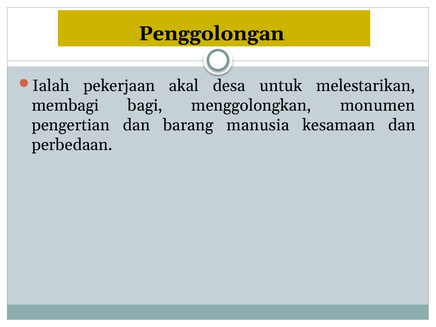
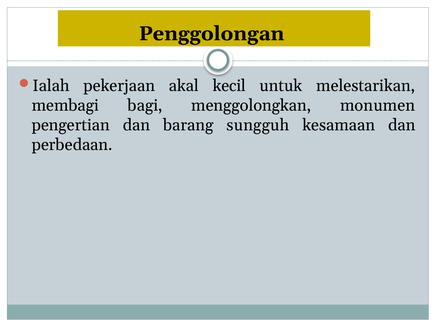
desa: desa -> kecil (229, 86)
manusia: manusia -> sungguh (258, 125)
